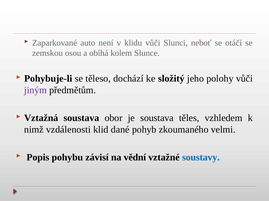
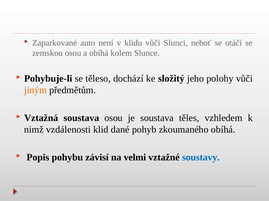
jiným colour: purple -> orange (35, 91)
soustava obor: obor -> osou (114, 118)
zkoumaného velmi: velmi -> obíhá (223, 130)
vědní: vědní -> velmi (135, 158)
